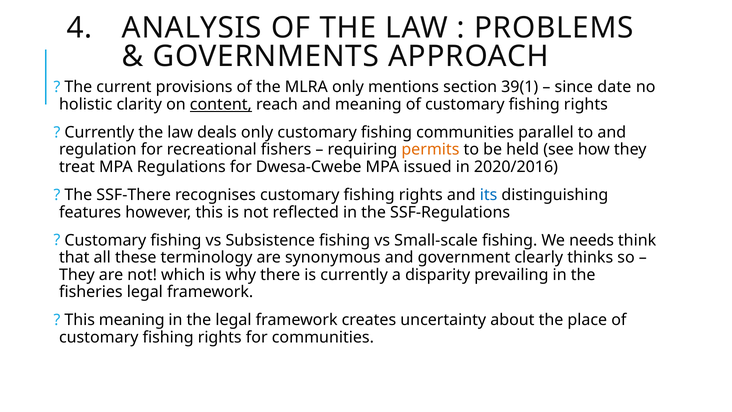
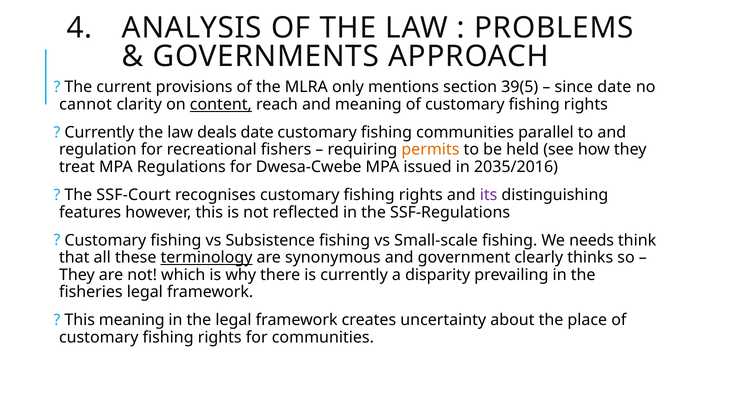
39(1: 39(1 -> 39(5 (520, 87)
holistic: holistic -> cannot (86, 104)
deals only: only -> date (257, 132)
2020/2016: 2020/2016 -> 2035/2016 (516, 167)
SSF-There: SSF-There -> SSF-Court (134, 195)
its colour: blue -> purple (489, 195)
terminology underline: none -> present (206, 257)
